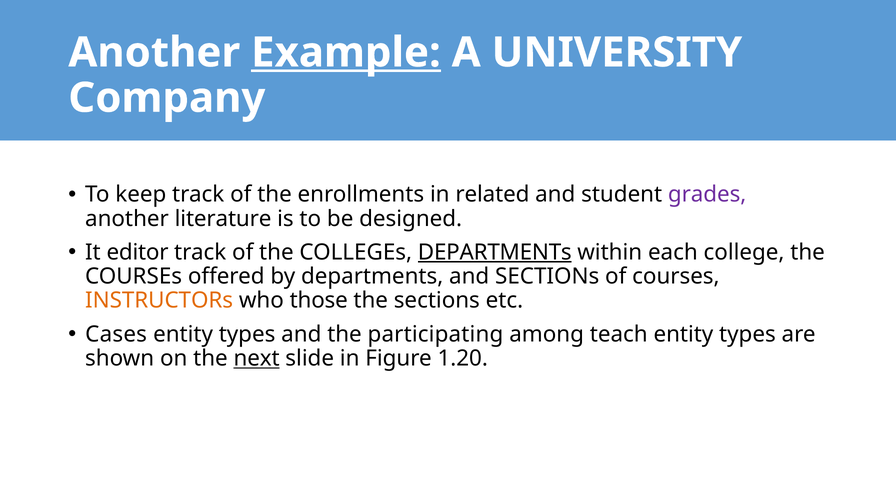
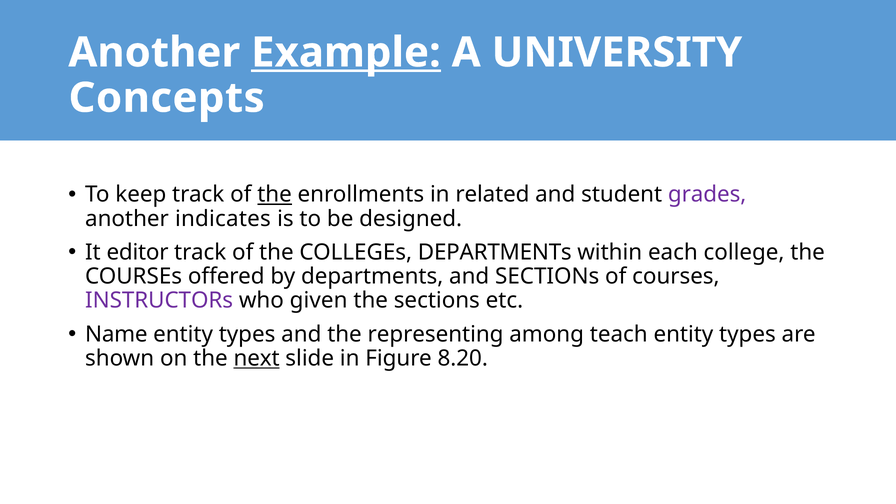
Company: Company -> Concepts (167, 98)
the underline: none -> present (275, 195)
literature: literature -> indicates (223, 219)
DEPARTMENTs underline: present -> none (495, 252)
INSTRUCTORs colour: orange -> purple (159, 301)
those: those -> given (319, 301)
Cases: Cases -> Name (116, 334)
participating: participating -> representing (436, 334)
1.20: 1.20 -> 8.20 (463, 358)
